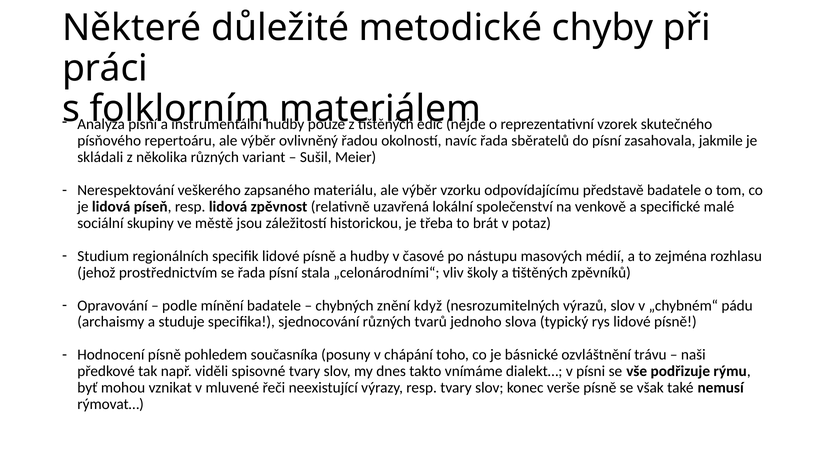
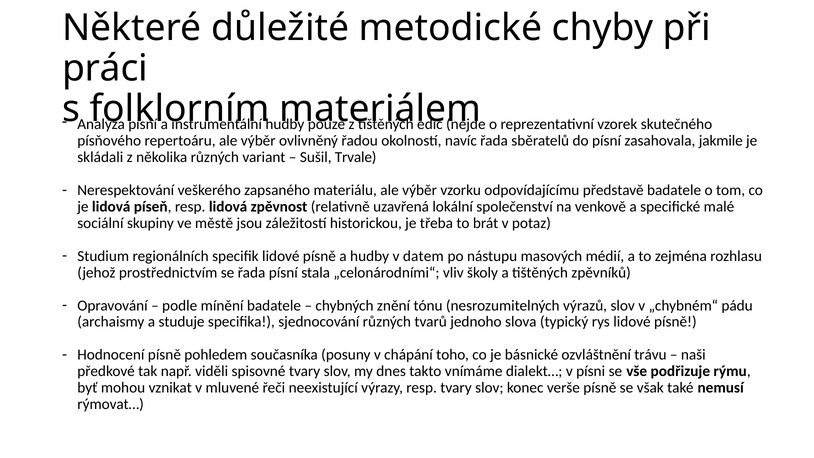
Meier: Meier -> Trvale (356, 157)
časové: časové -> datem (423, 256)
když: když -> tónu (428, 305)
